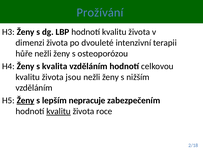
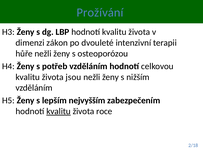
dimenzi života: života -> zákon (57, 43)
kvalita: kvalita -> potřeb (55, 66)
Ženy underline: present -> none (26, 101)
nepracuje: nepracuje -> nejvyšším (87, 101)
